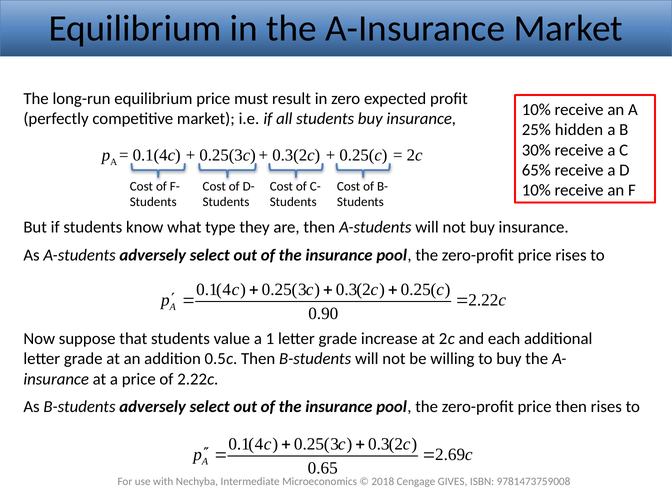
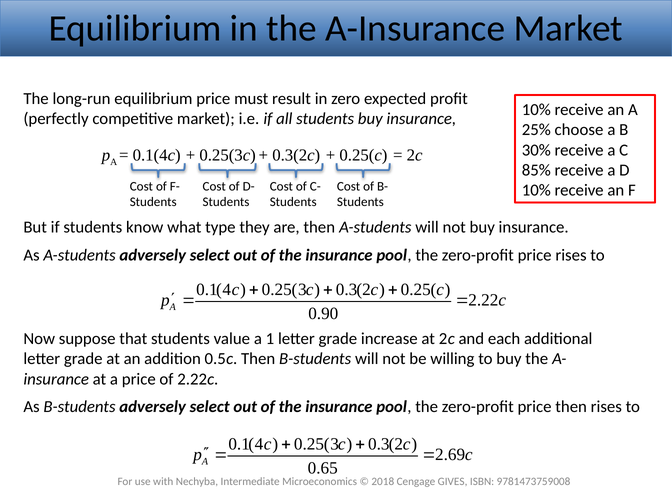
hidden: hidden -> choose (579, 130)
65%: 65% -> 85% (536, 170)
